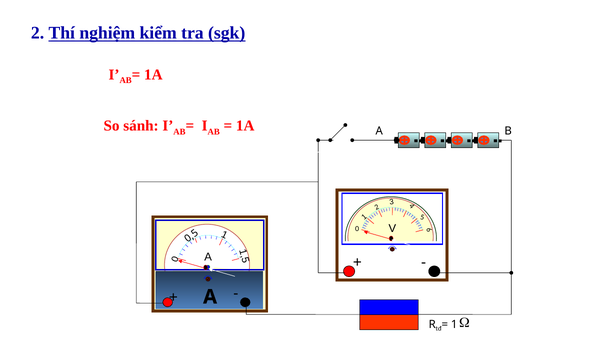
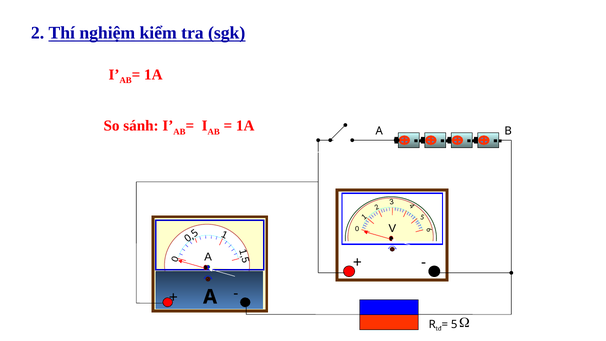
1: 1 -> 5 (454, 324)
